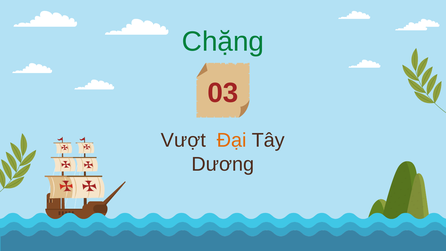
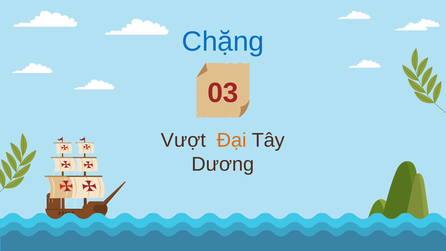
Chặng colour: green -> blue (223, 42)
